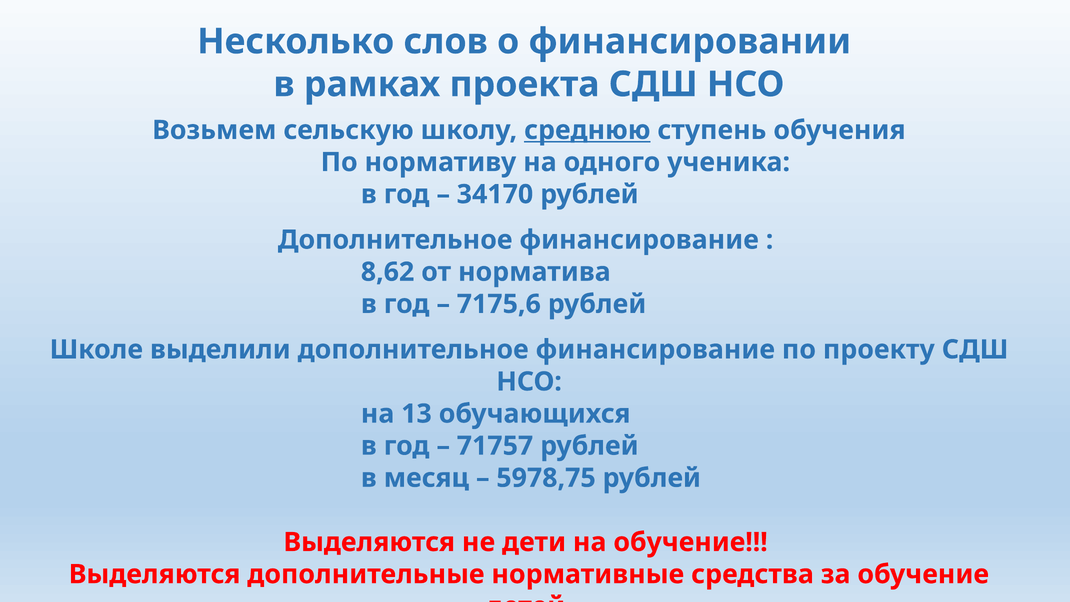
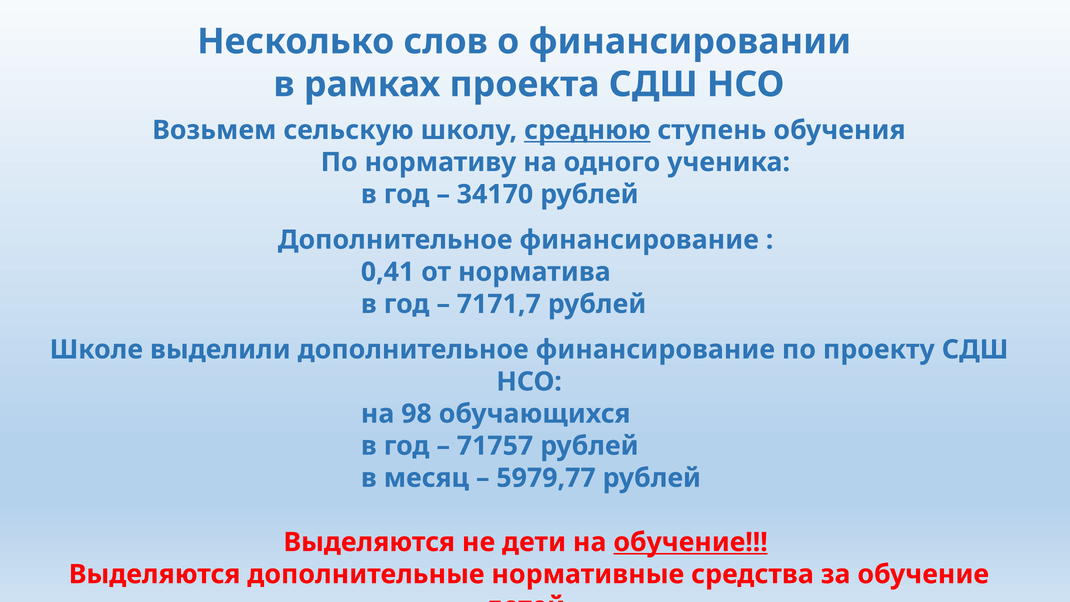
8,62: 8,62 -> 0,41 (388, 272)
7175,6: 7175,6 -> 7171,7 (499, 304)
13: 13 -> 98 (417, 414)
5978,75: 5978,75 -> 5979,77 (546, 478)
обучение underline: none -> present (691, 542)
